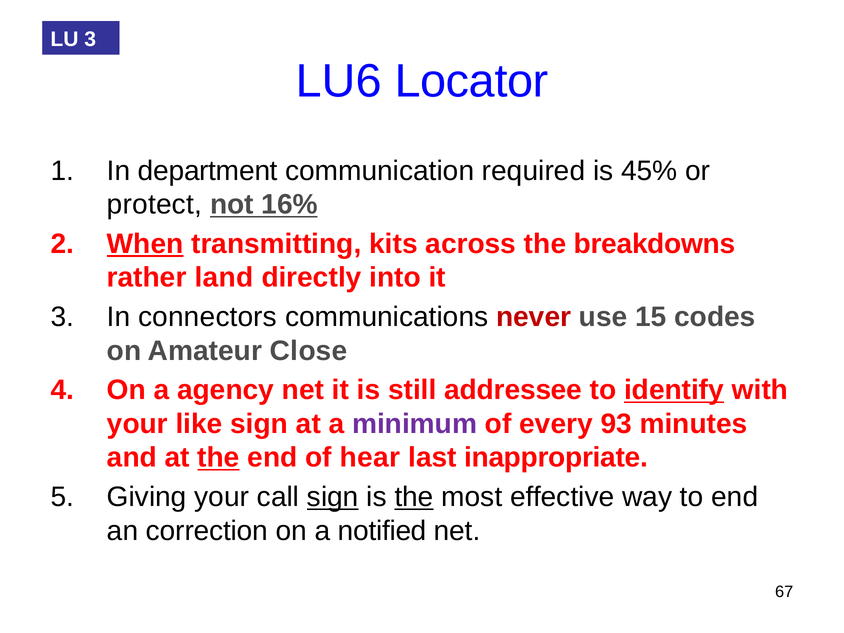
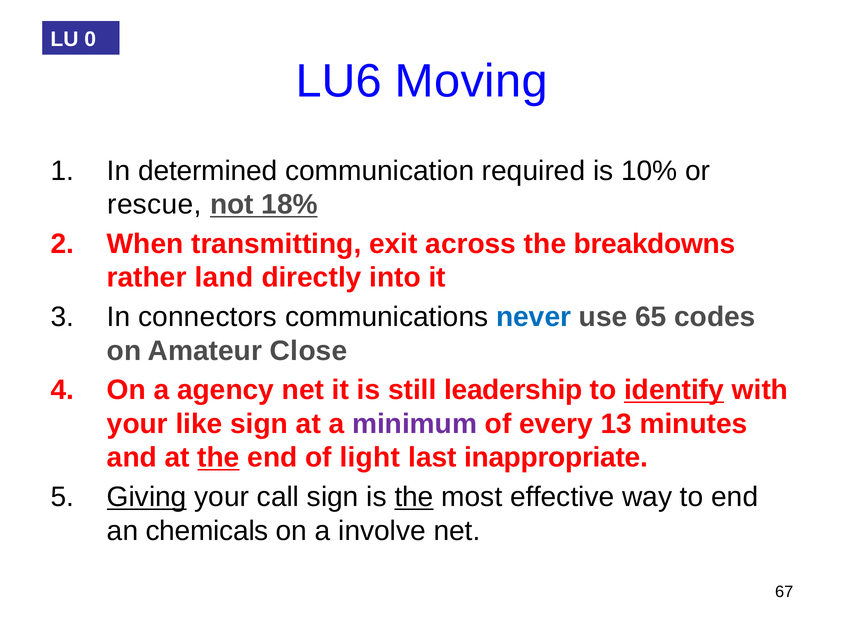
LU 3: 3 -> 0 (90, 39)
Locator: Locator -> Moving (471, 81)
department: department -> determined (208, 171)
45%: 45% -> 10% (649, 171)
protect: protect -> rescue (154, 205)
16%: 16% -> 18% (290, 205)
When underline: present -> none (145, 244)
kits: kits -> exit (393, 244)
never colour: red -> blue (534, 317)
15: 15 -> 65 (651, 317)
addressee: addressee -> leadership (513, 390)
93: 93 -> 13 (616, 424)
hear: hear -> light (370, 458)
Giving underline: none -> present (147, 497)
sign underline: present -> none (333, 497)
correction: correction -> chemicals (207, 531)
notified: notified -> involve (382, 531)
